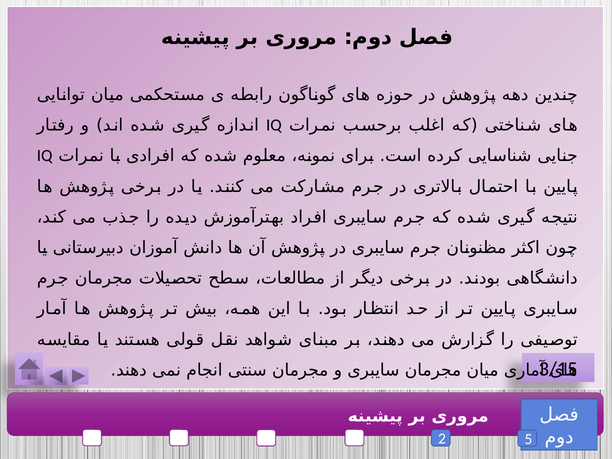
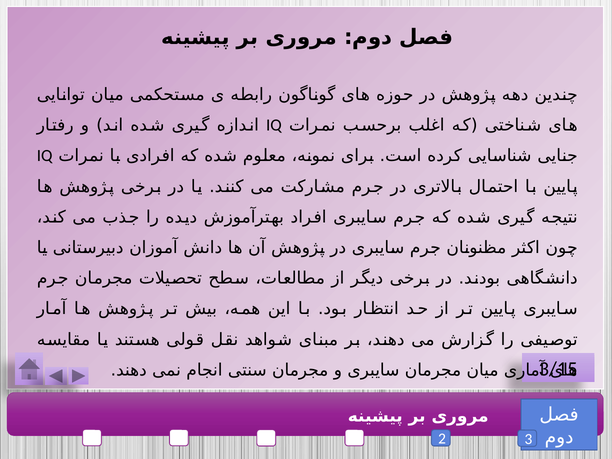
5: 5 -> 3 (528, 439)
